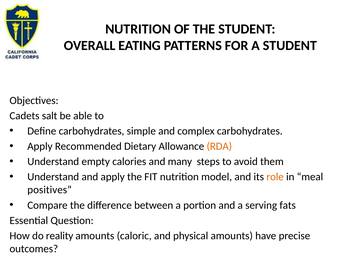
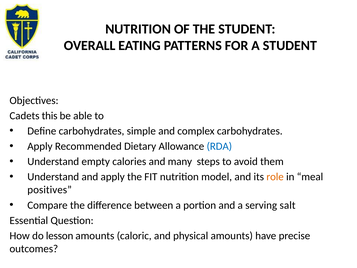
salt: salt -> this (50, 116)
RDA colour: orange -> blue (219, 146)
fats: fats -> salt (288, 205)
reality: reality -> lesson (60, 236)
